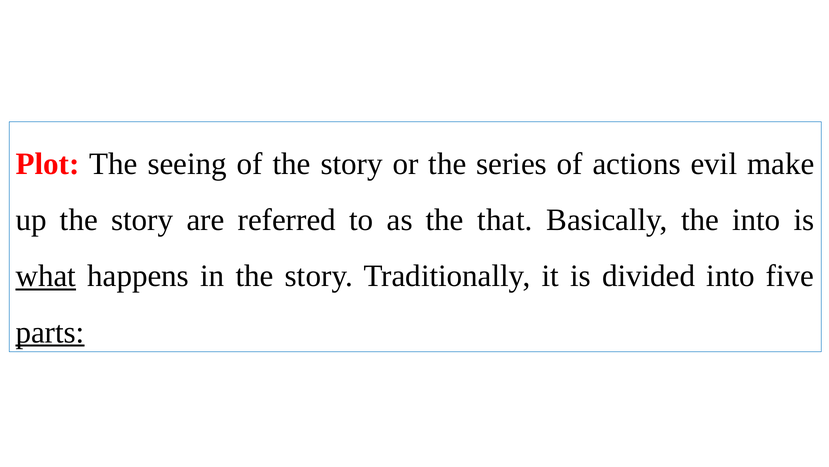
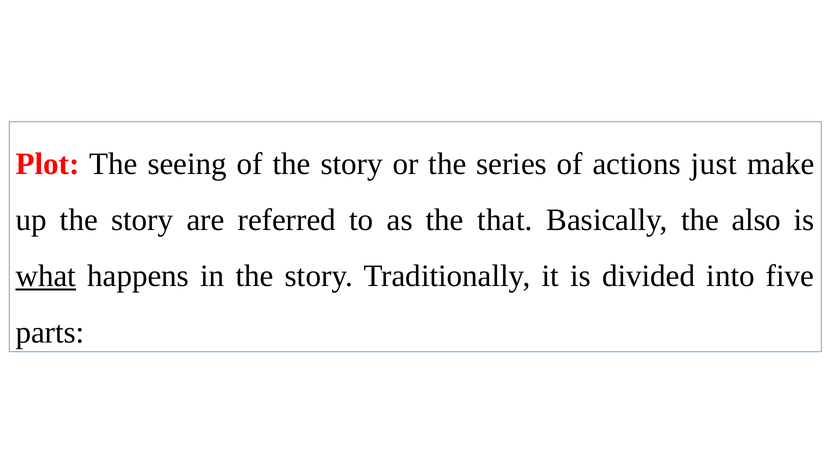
evil: evil -> just (714, 164)
the into: into -> also (756, 220)
parts underline: present -> none (50, 332)
